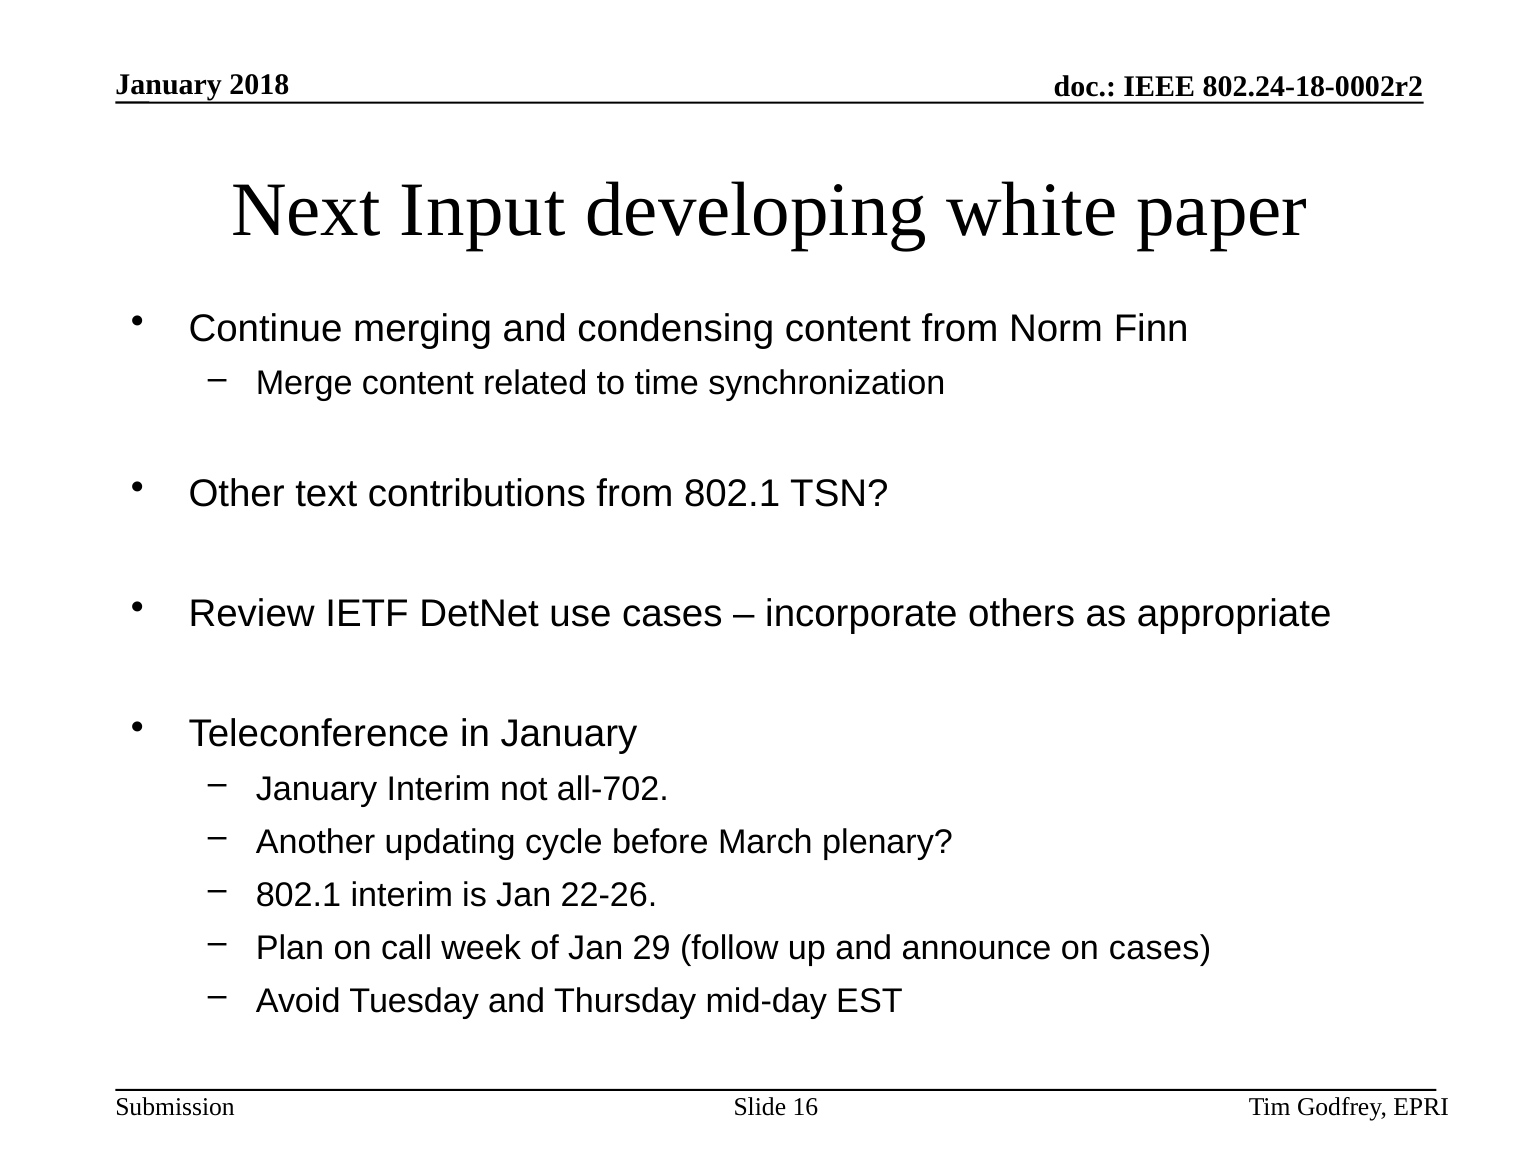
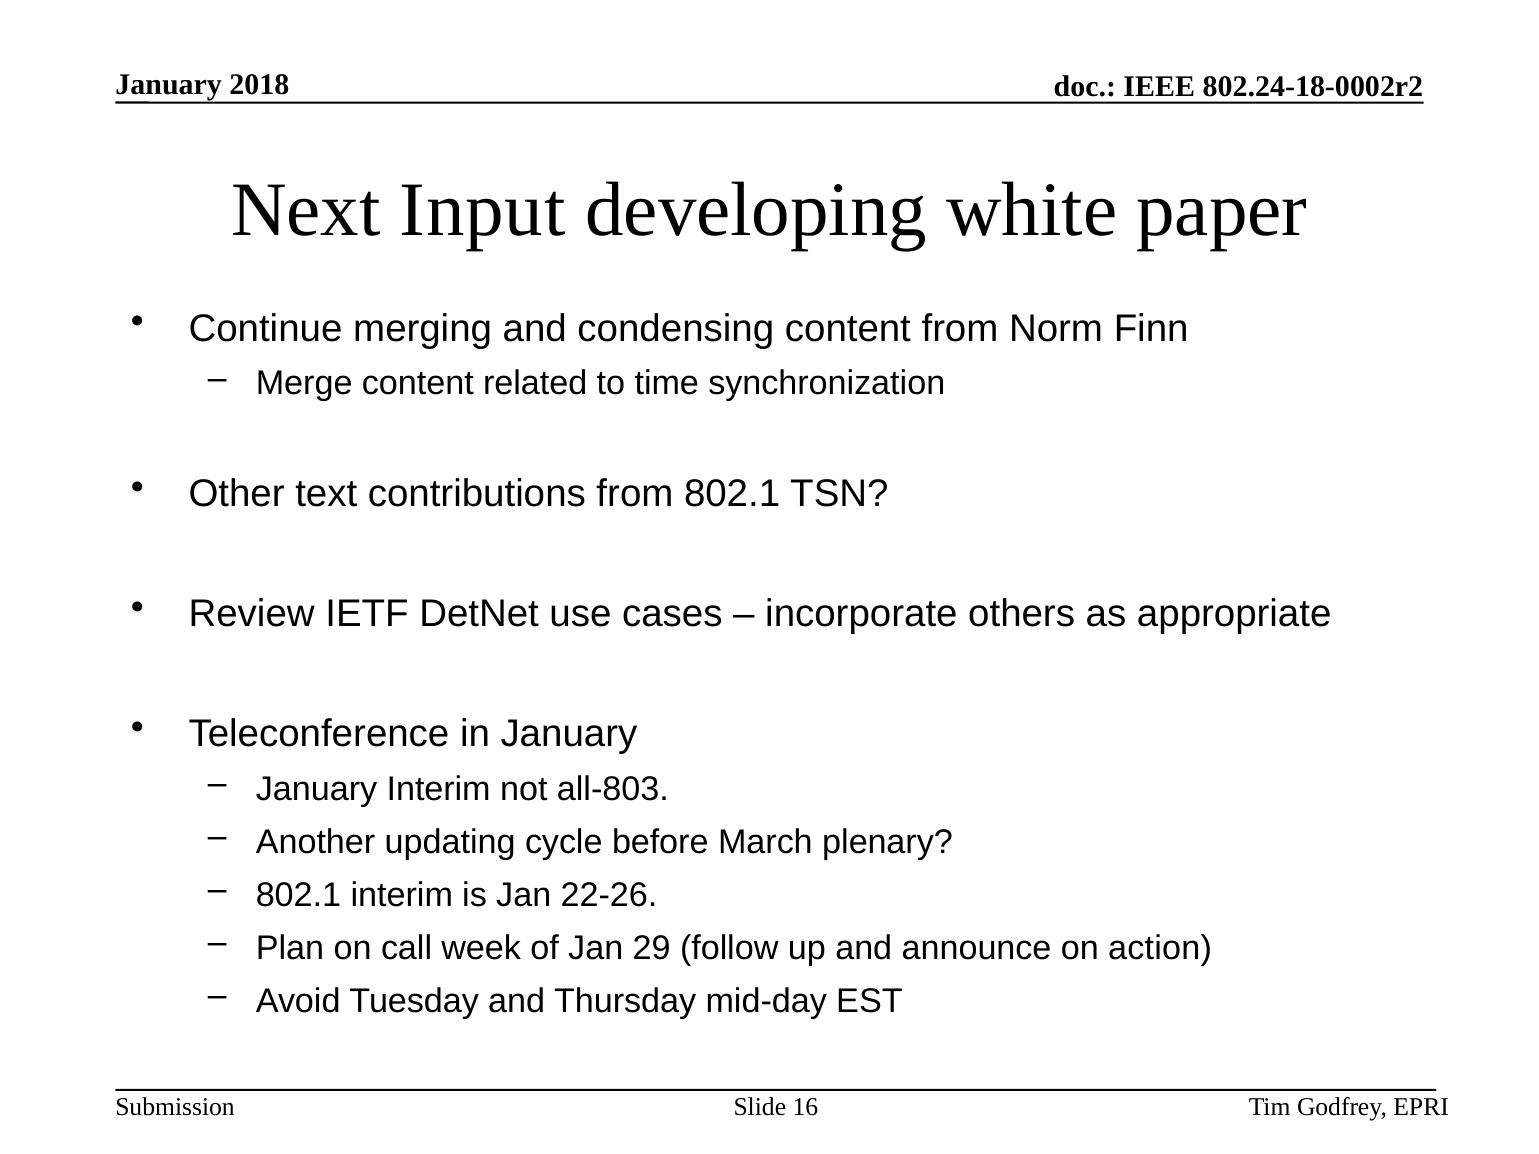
all-702: all-702 -> all-803 (613, 789)
on cases: cases -> action (1160, 948)
